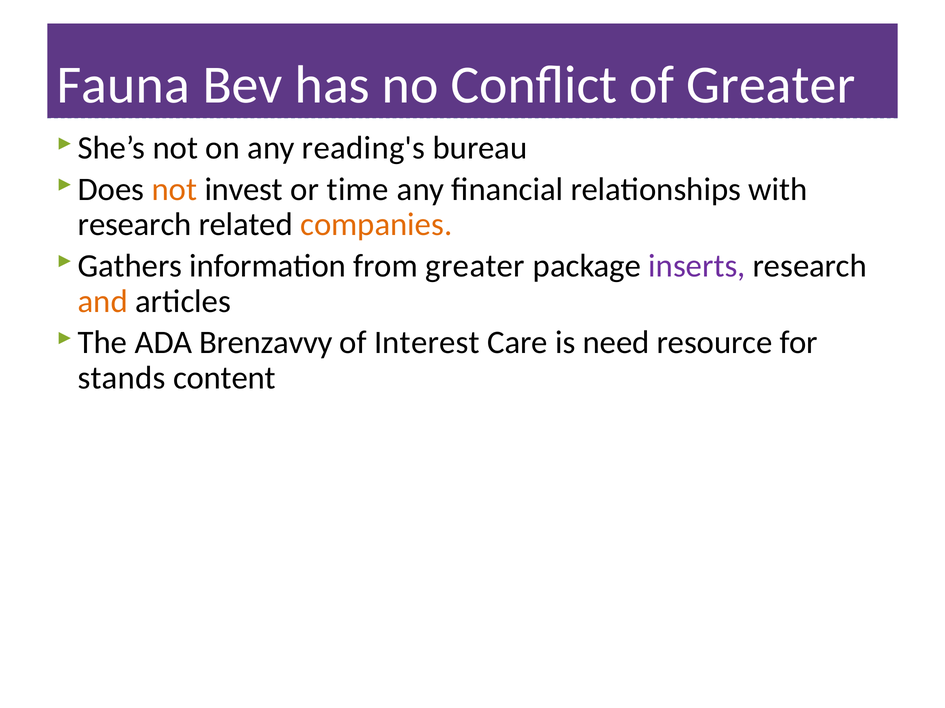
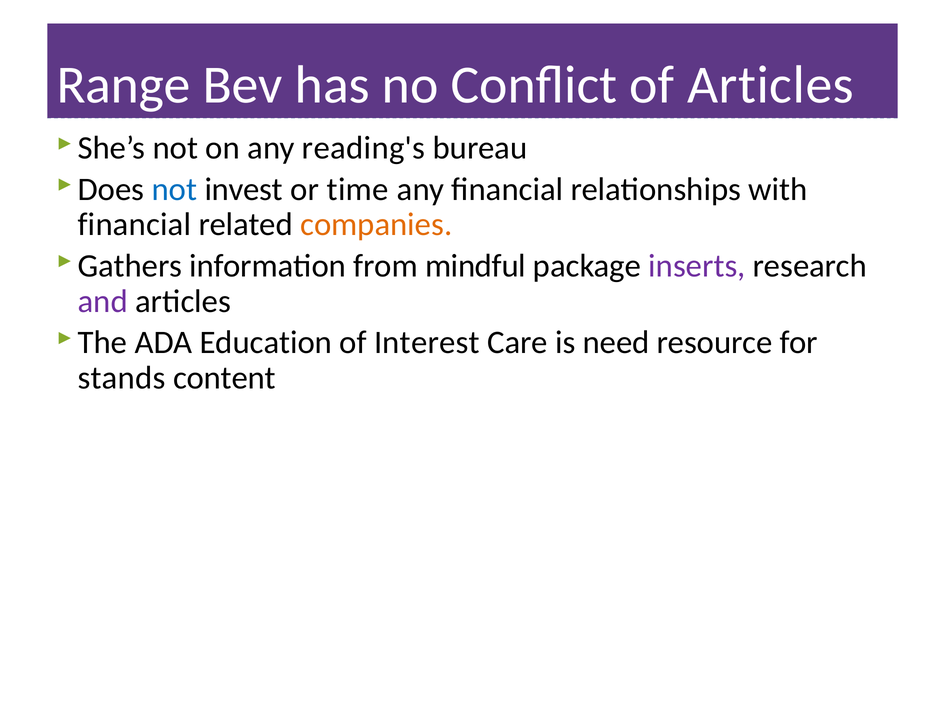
Fauna: Fauna -> Range (124, 85)
of Greater: Greater -> Articles (771, 85)
not colour: orange -> blue (174, 189)
research: research -> financial (134, 225)
from greater: greater -> mindful (475, 266)
and colour: orange -> purple (103, 302)
Brenzavvy: Brenzavvy -> Education (266, 343)
